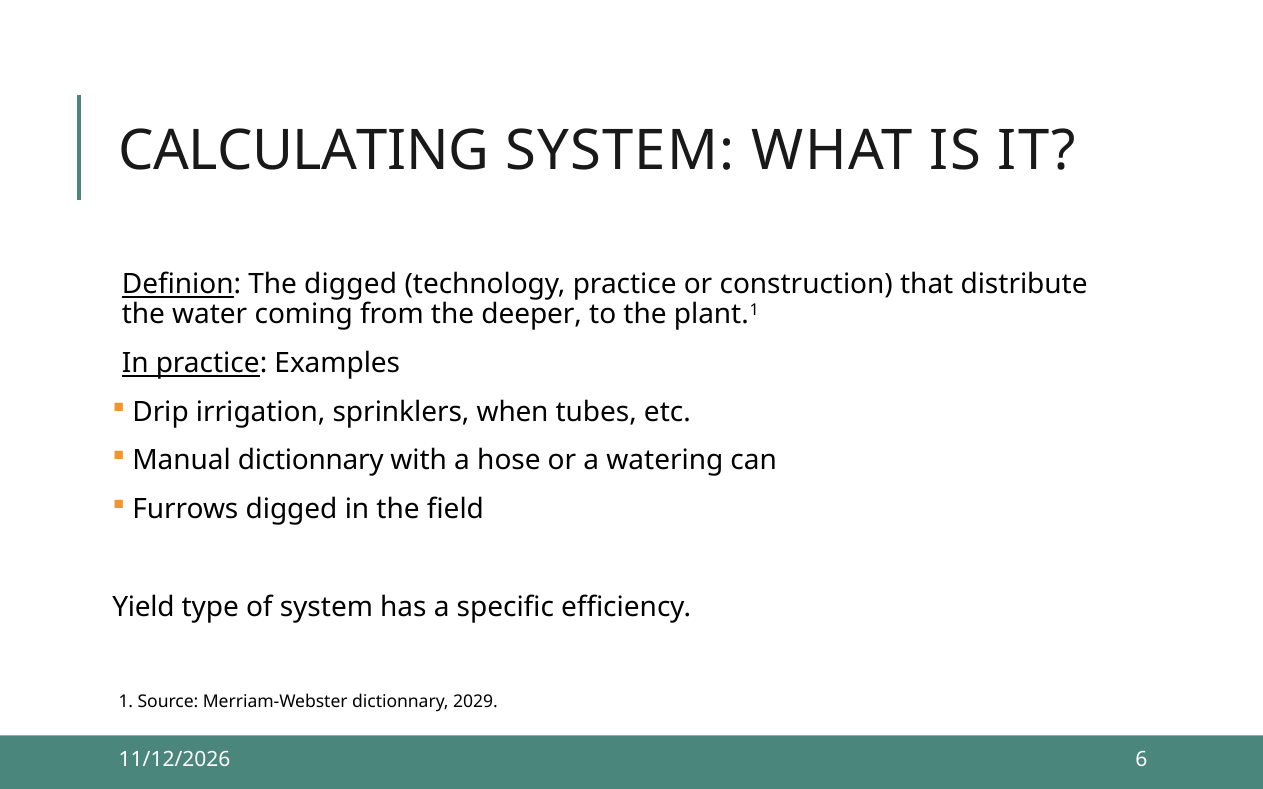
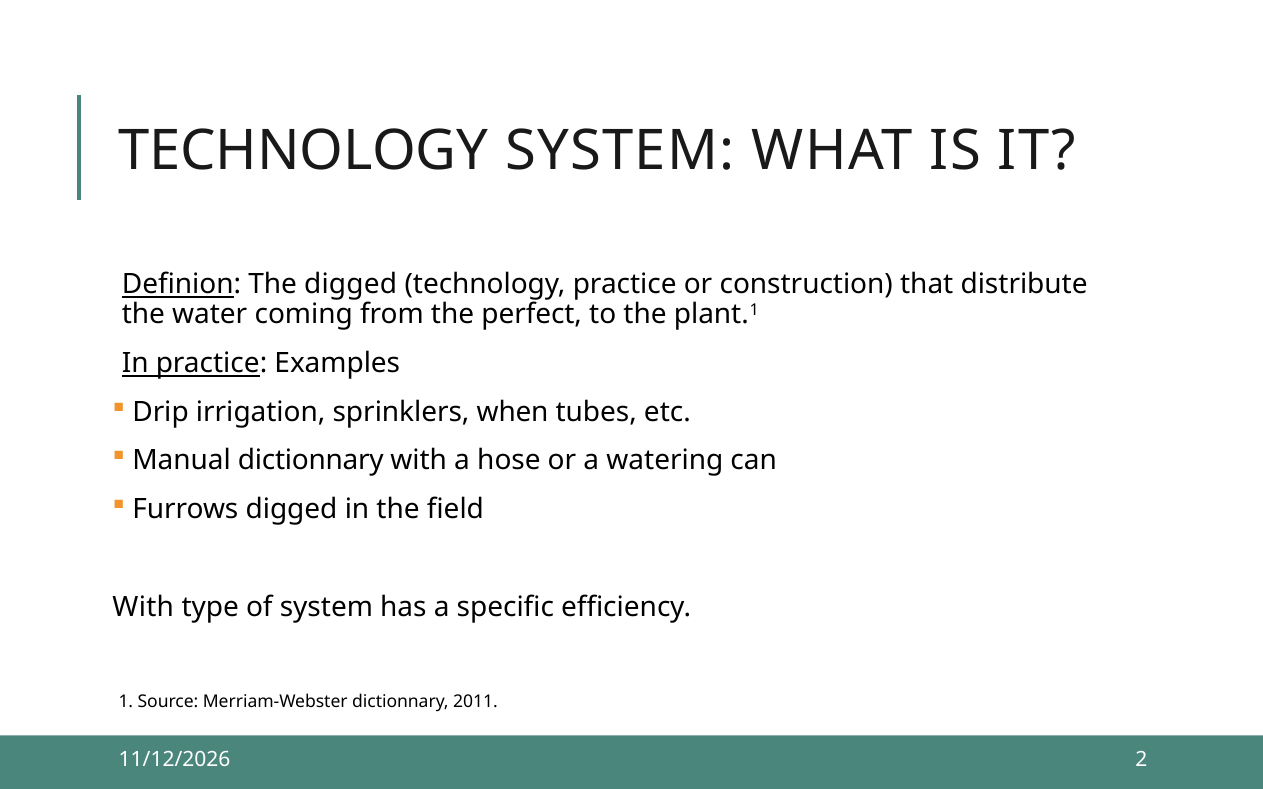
CALCULATING: CALCULATING -> TECHNOLOGY (303, 151)
deeper: deeper -> perfect (532, 315)
Yield: Yield -> With (143, 607)
2029: 2029 -> 2011 (476, 702)
6: 6 -> 2 (1141, 760)
